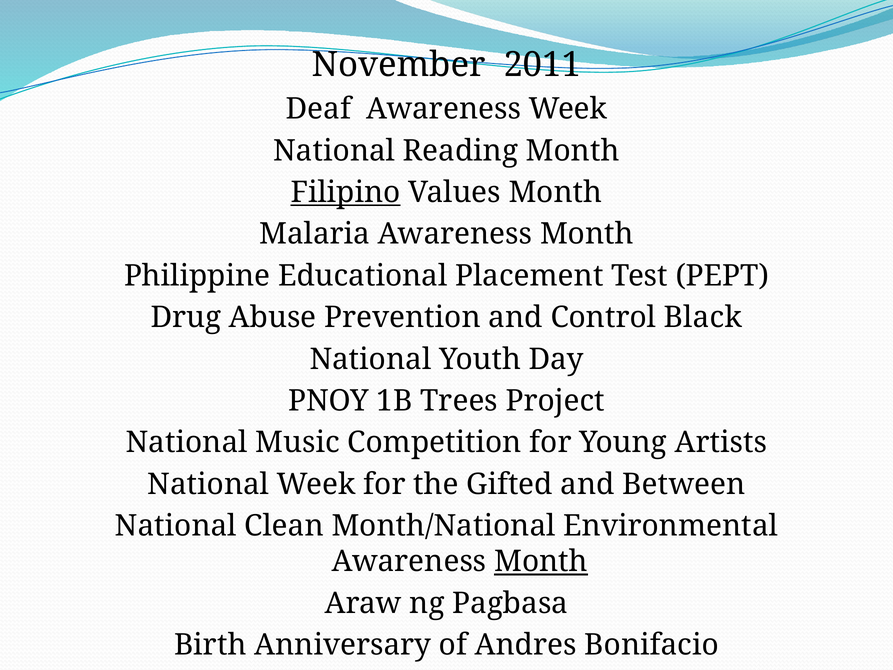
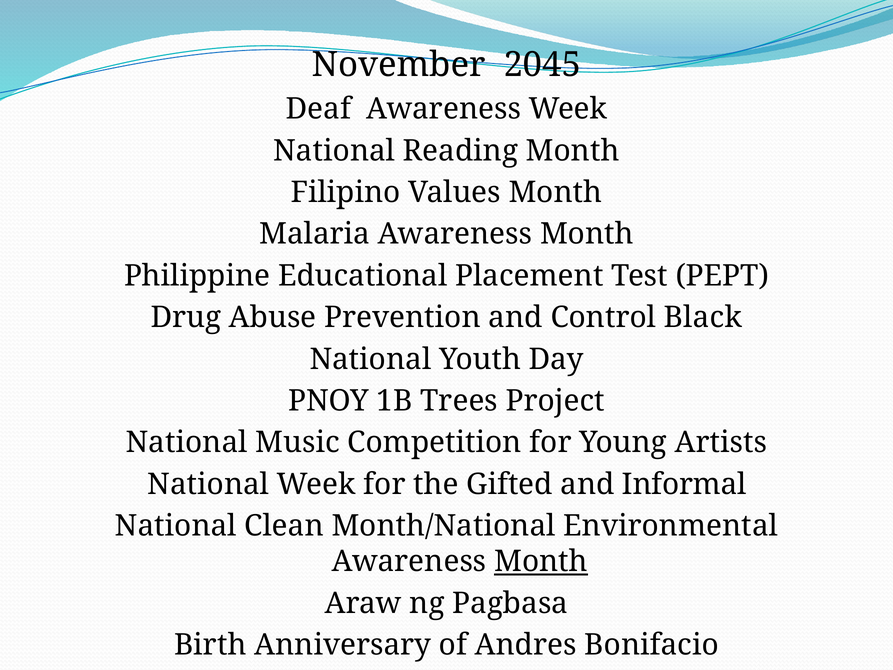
2011: 2011 -> 2045 (542, 65)
Filipino underline: present -> none (346, 192)
Between: Between -> Informal (684, 484)
